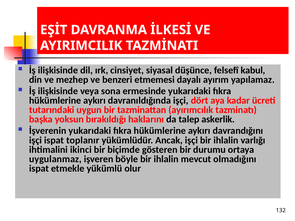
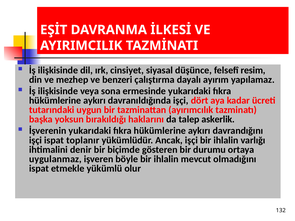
kabul: kabul -> resim (253, 70)
etmemesi: etmemesi -> çalıştırma (155, 80)
ikinci: ikinci -> denir (81, 150)
